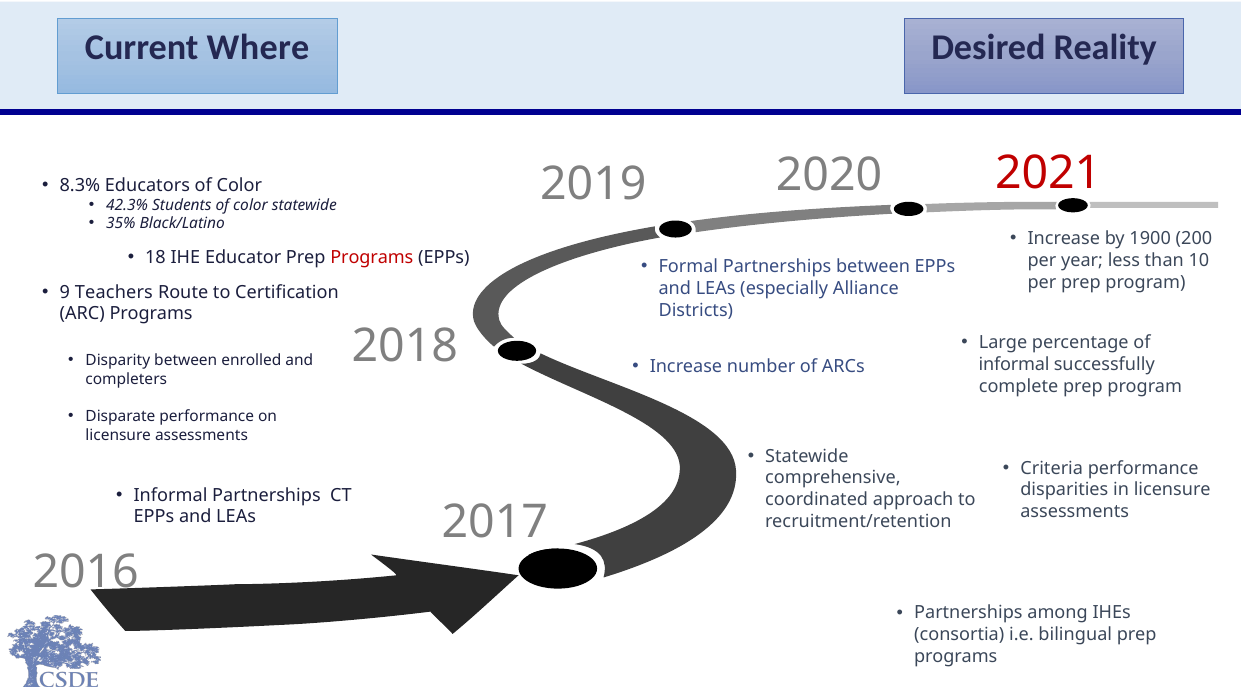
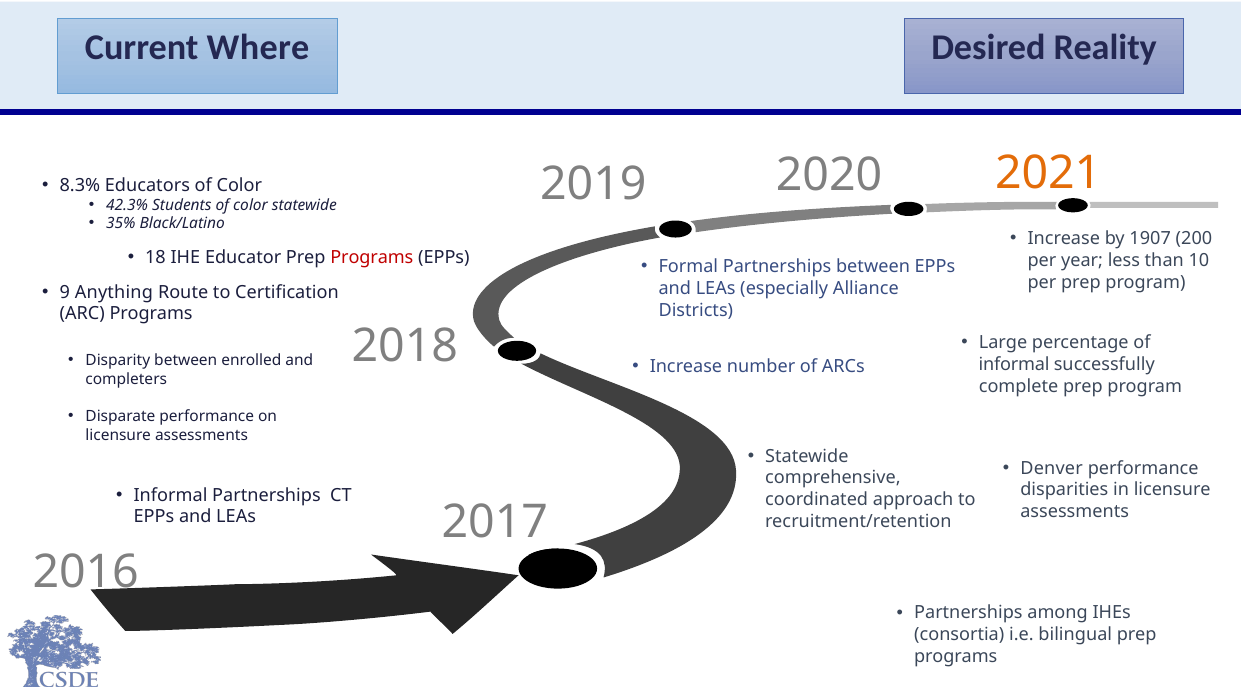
2021 colour: red -> orange (1048, 174)
1900: 1900 -> 1907 (1150, 239)
Teachers: Teachers -> Anything (114, 292)
Criteria: Criteria -> Denver (1052, 468)
